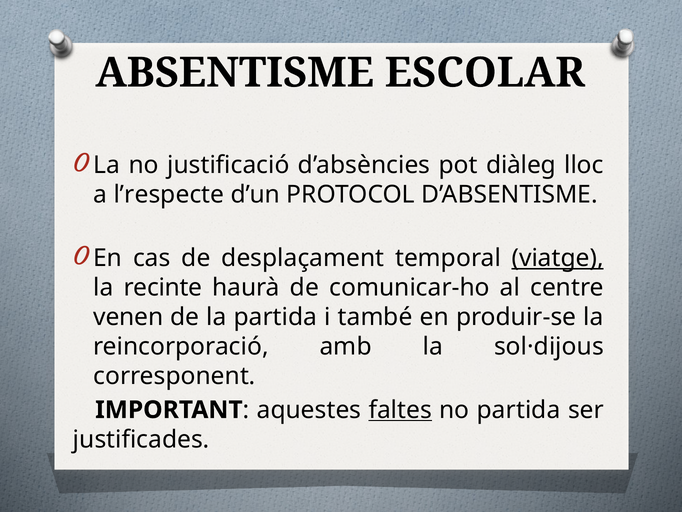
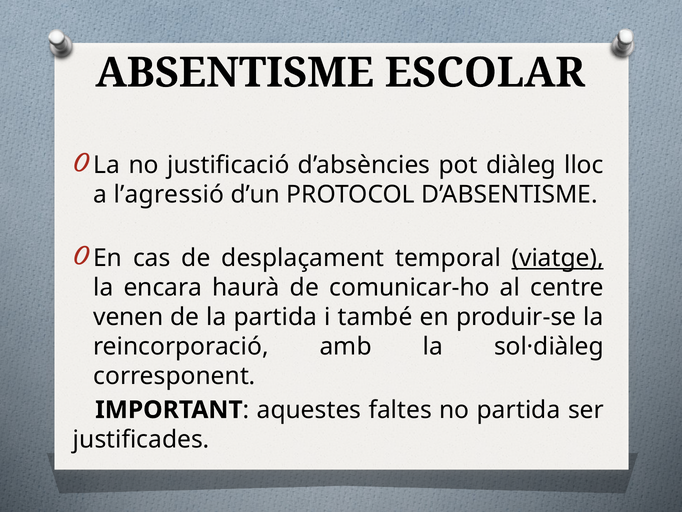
l’respecte: l’respecte -> l’agressió (169, 194)
recinte: recinte -> encara (163, 287)
sol·dijous: sol·dijous -> sol·diàleg (549, 346)
faltes underline: present -> none (400, 410)
